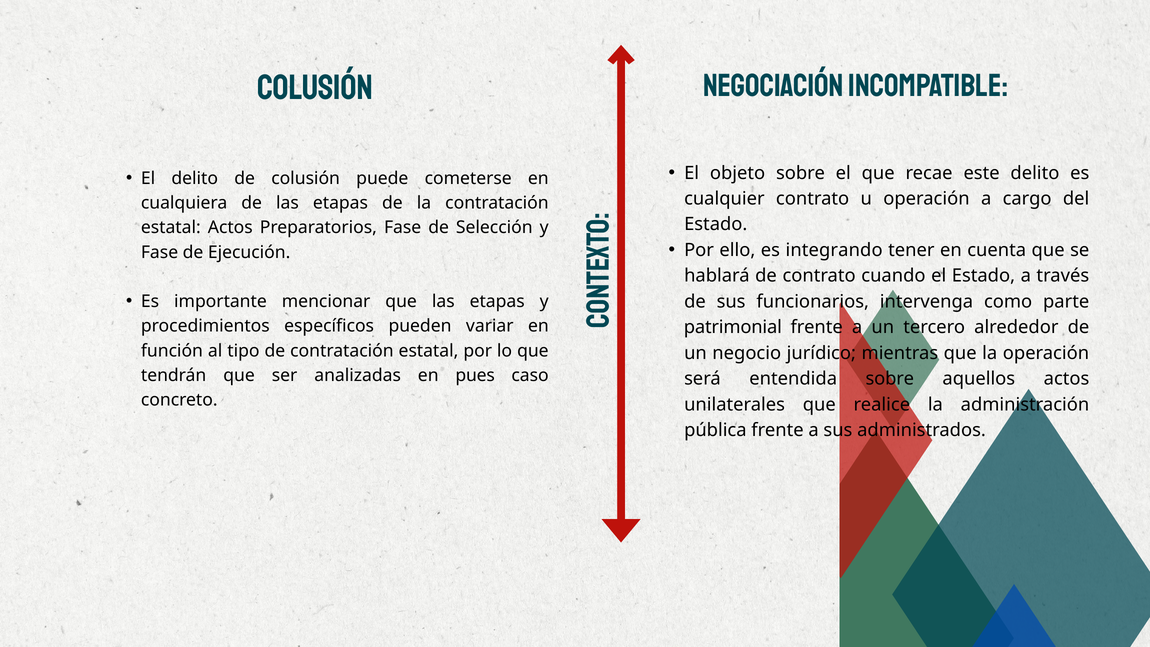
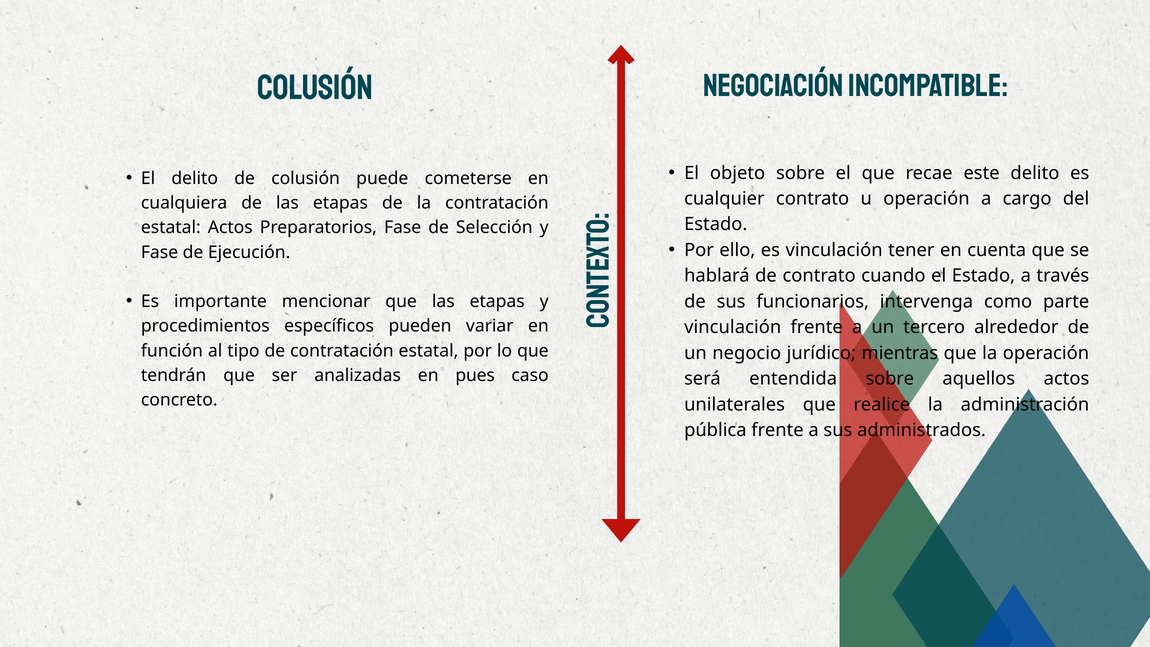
es integrando: integrando -> vinculación (834, 250)
patrimonial: patrimonial -> vinculación (733, 327)
